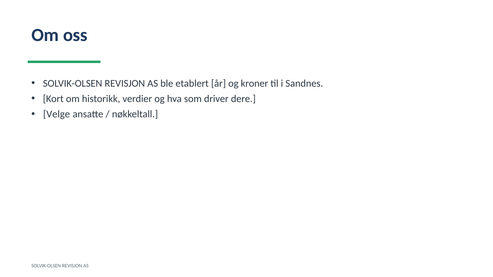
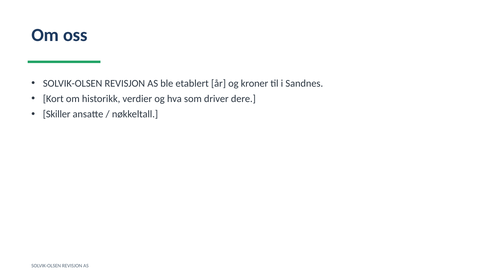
Velge: Velge -> Skiller (57, 114)
